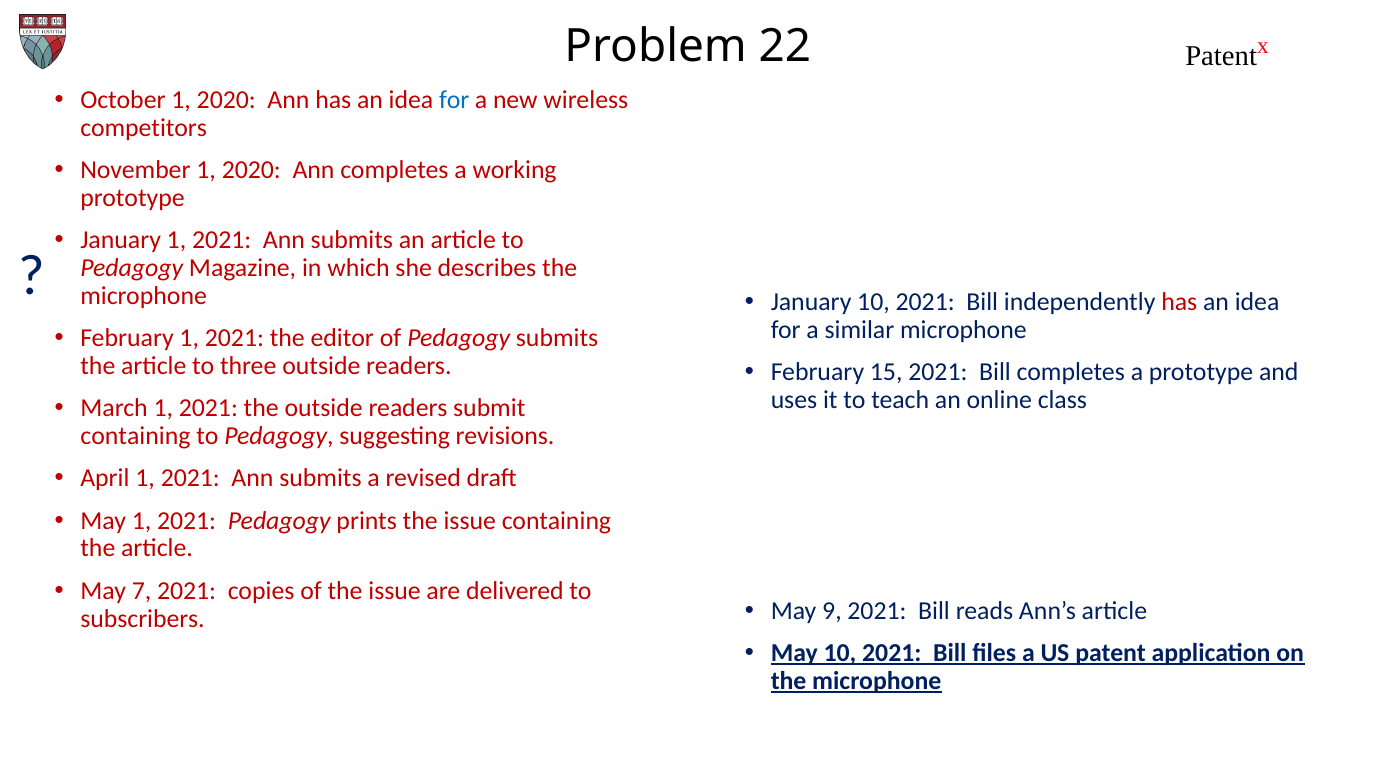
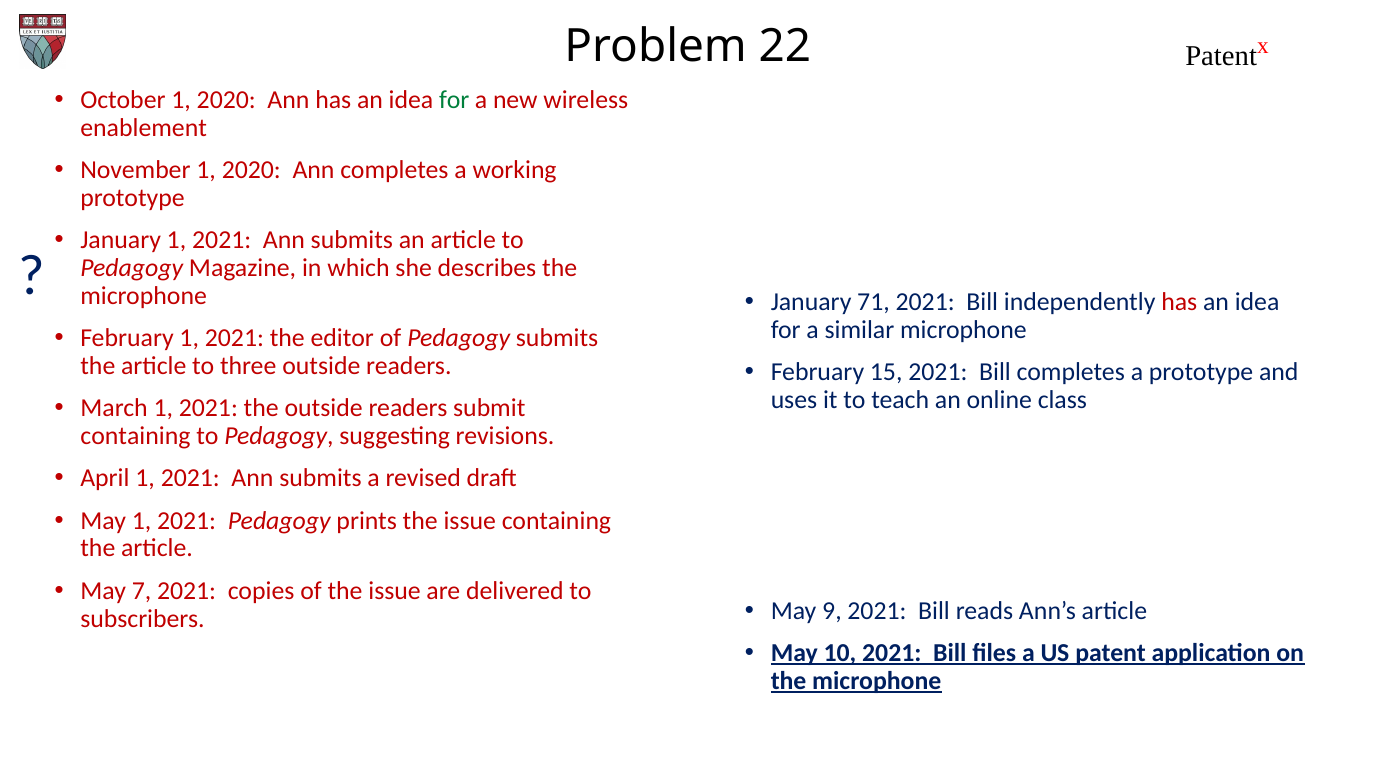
for colour: blue -> green (454, 100)
competitors: competitors -> enablement (144, 128)
January 10: 10 -> 71 (873, 302)
